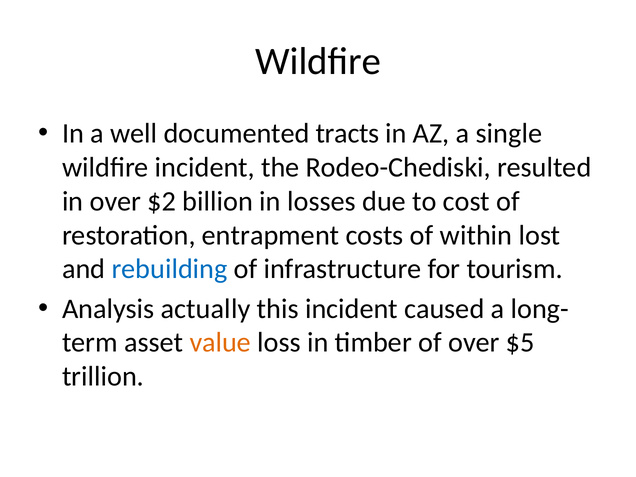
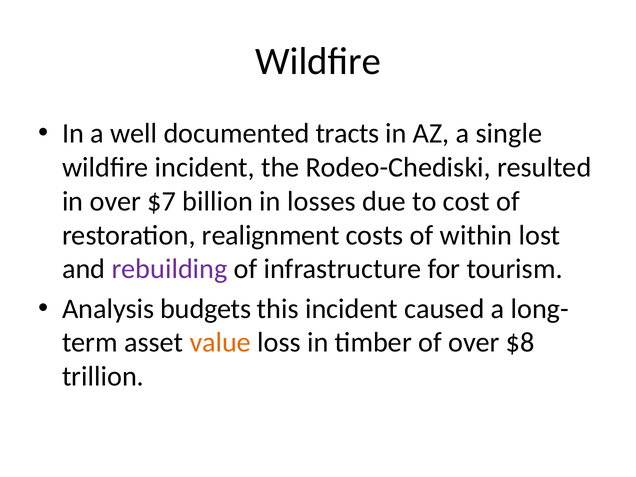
$2: $2 -> $7 (162, 201)
entrapment: entrapment -> realignment (271, 235)
rebuilding colour: blue -> purple (170, 269)
actually: actually -> budgets (206, 309)
$5: $5 -> $8 (520, 343)
